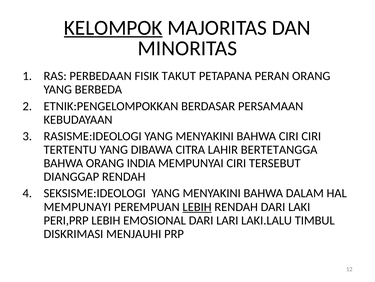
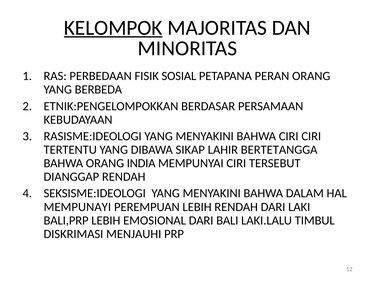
TAKUT: TAKUT -> SOSIAL (179, 76)
CITRA: CITRA -> SIKAP (190, 149)
LEBIH underline: present -> none (197, 206)
PERI,PRP: PERI,PRP -> BALI,PRP (66, 220)
LARI: LARI -> BALI (227, 220)
